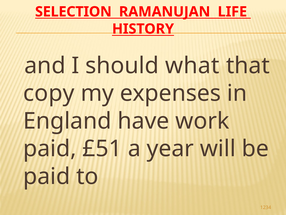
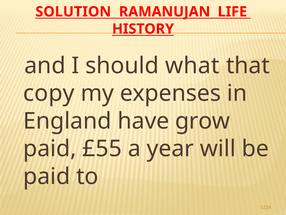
SELECTION: SELECTION -> SOLUTION (73, 12)
work: work -> grow (203, 121)
£51: £51 -> £55 (102, 148)
